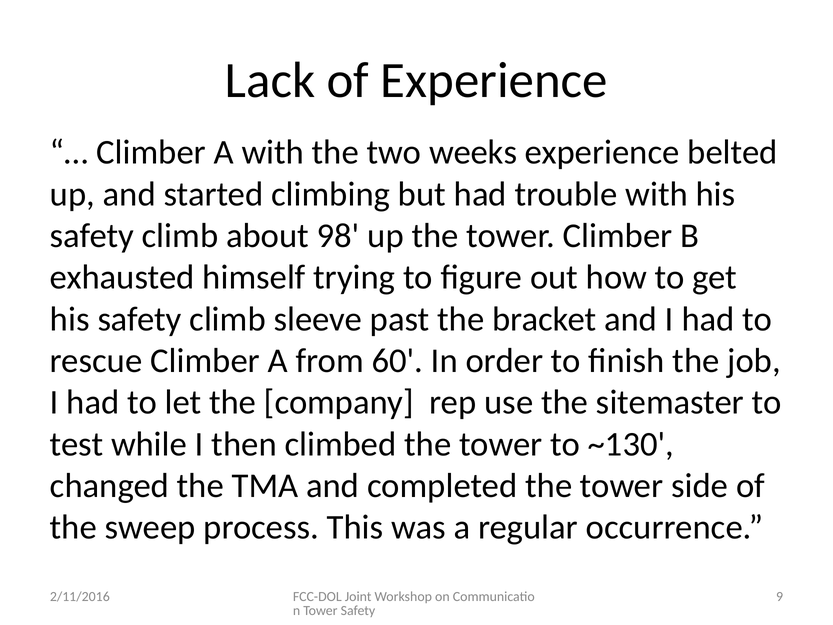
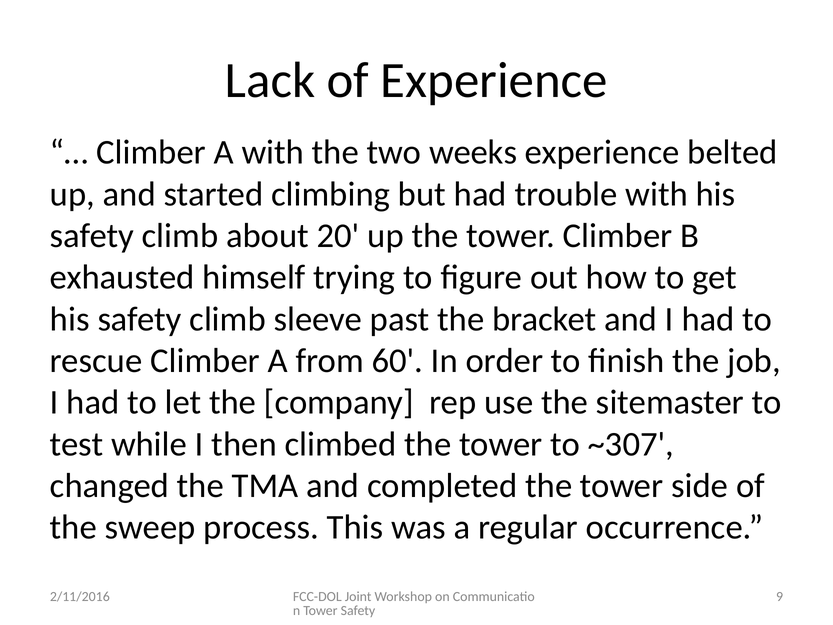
98: 98 -> 20 (338, 236)
~130: ~130 -> ~307 (631, 444)
